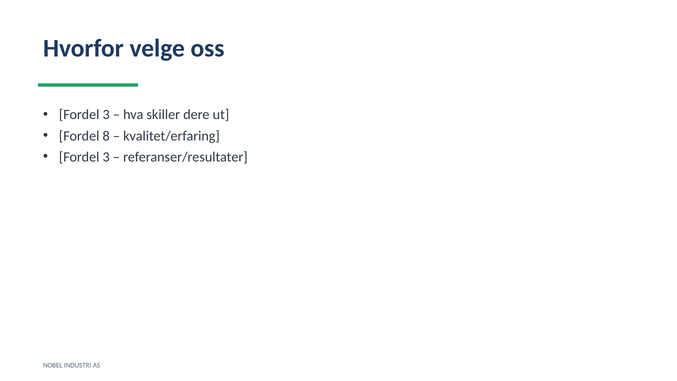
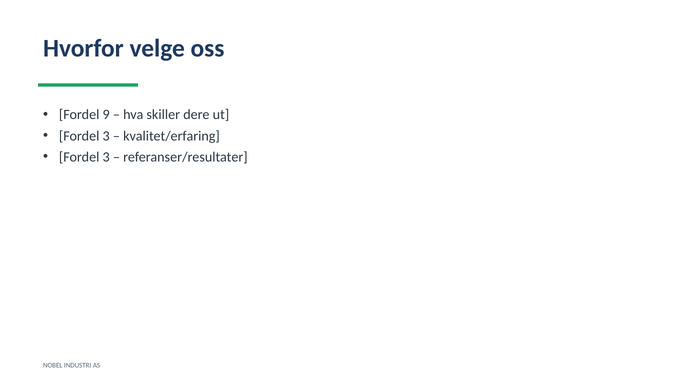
3: 3 -> 9 (106, 115)
8: 8 -> 3 (106, 136)
